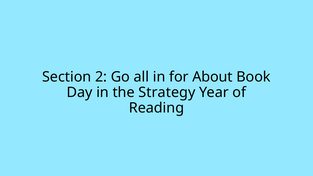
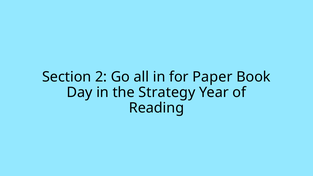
About: About -> Paper (212, 77)
